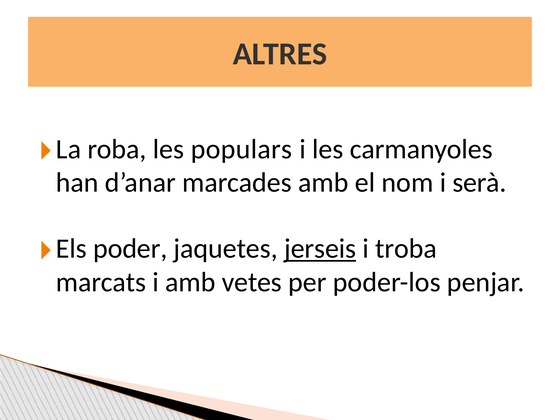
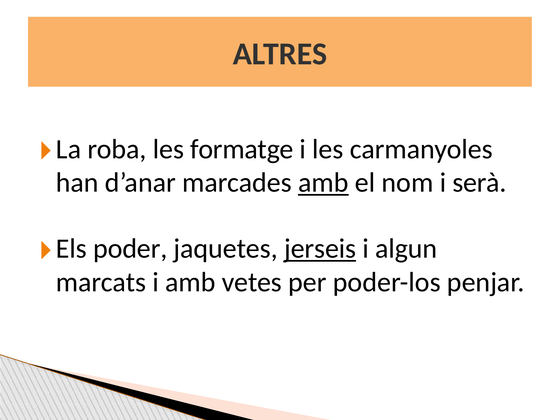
populars: populars -> formatge (242, 149)
amb underline: none -> present (323, 183)
troba: troba -> algun (406, 249)
